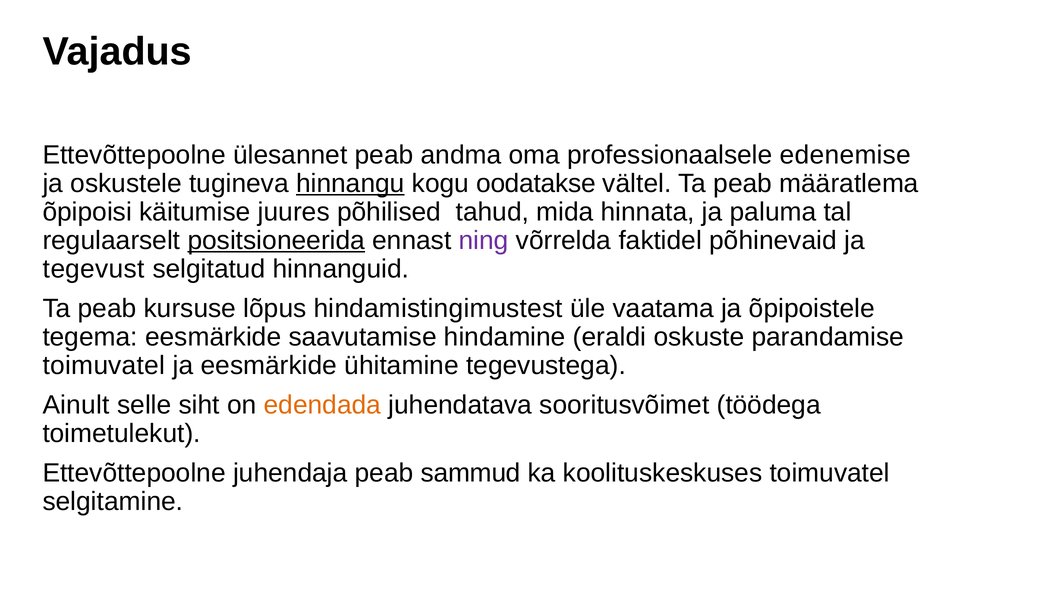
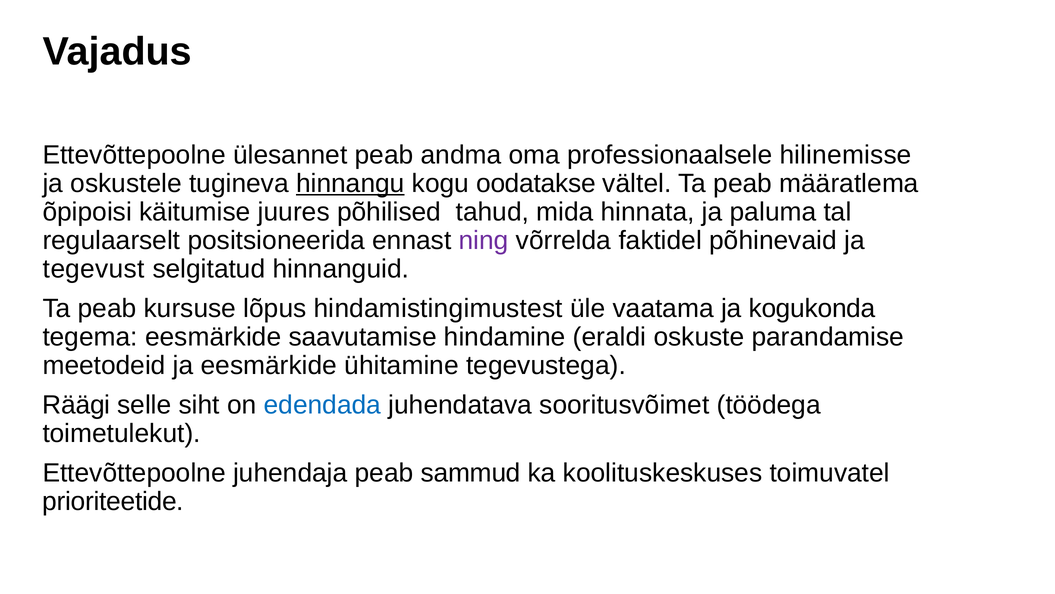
edenemise: edenemise -> hilinemisse (846, 155)
positsioneerida underline: present -> none (276, 240)
õpipoistele: õpipoistele -> kogukonda (812, 308)
toimuvatel: toimuvatel -> meetodeid (104, 365)
Ainult: Ainult -> Räägi (76, 404)
edendada colour: orange -> blue (322, 404)
selgitamine: selgitamine -> prioriteetide (113, 501)
